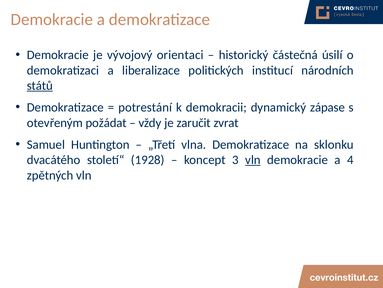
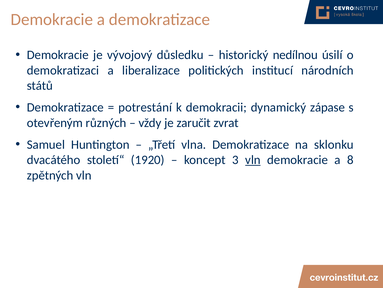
orientaci: orientaci -> důsledku (180, 55)
částečná: částečná -> nedílnou (295, 55)
států underline: present -> none (40, 86)
požádat: požádat -> různých (106, 123)
1928: 1928 -> 1920 (148, 160)
4: 4 -> 8 (350, 160)
